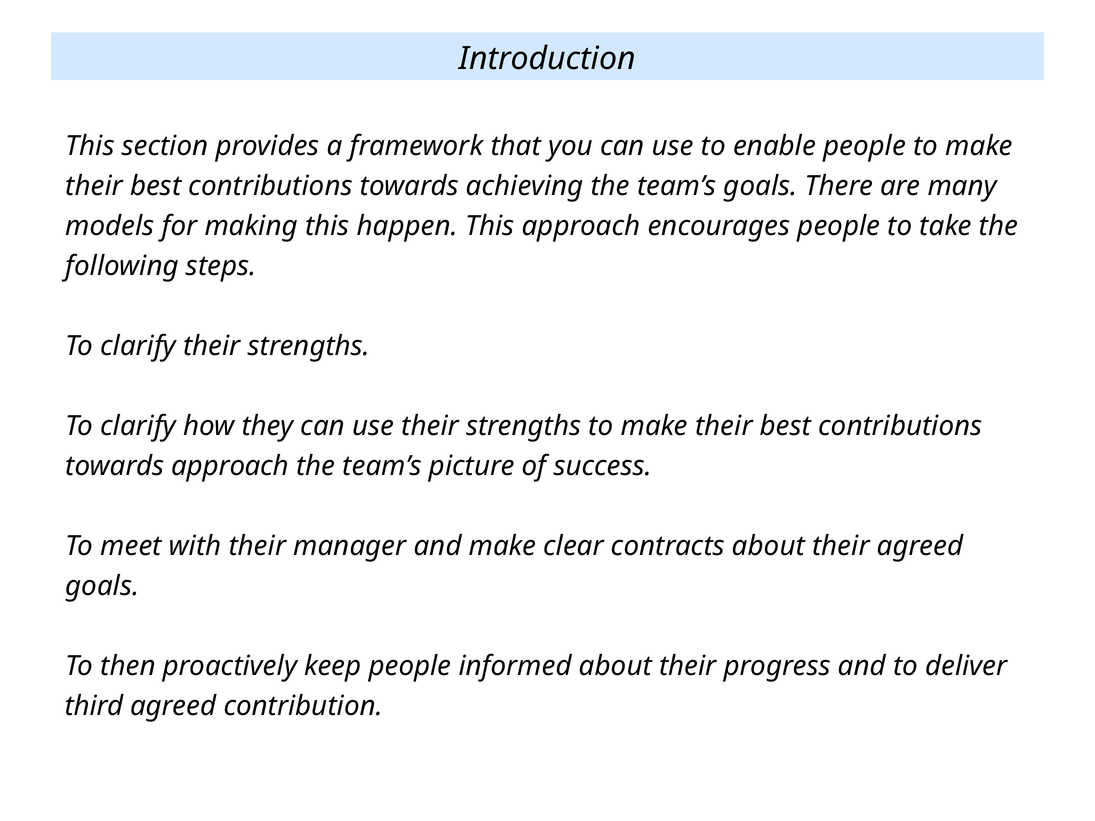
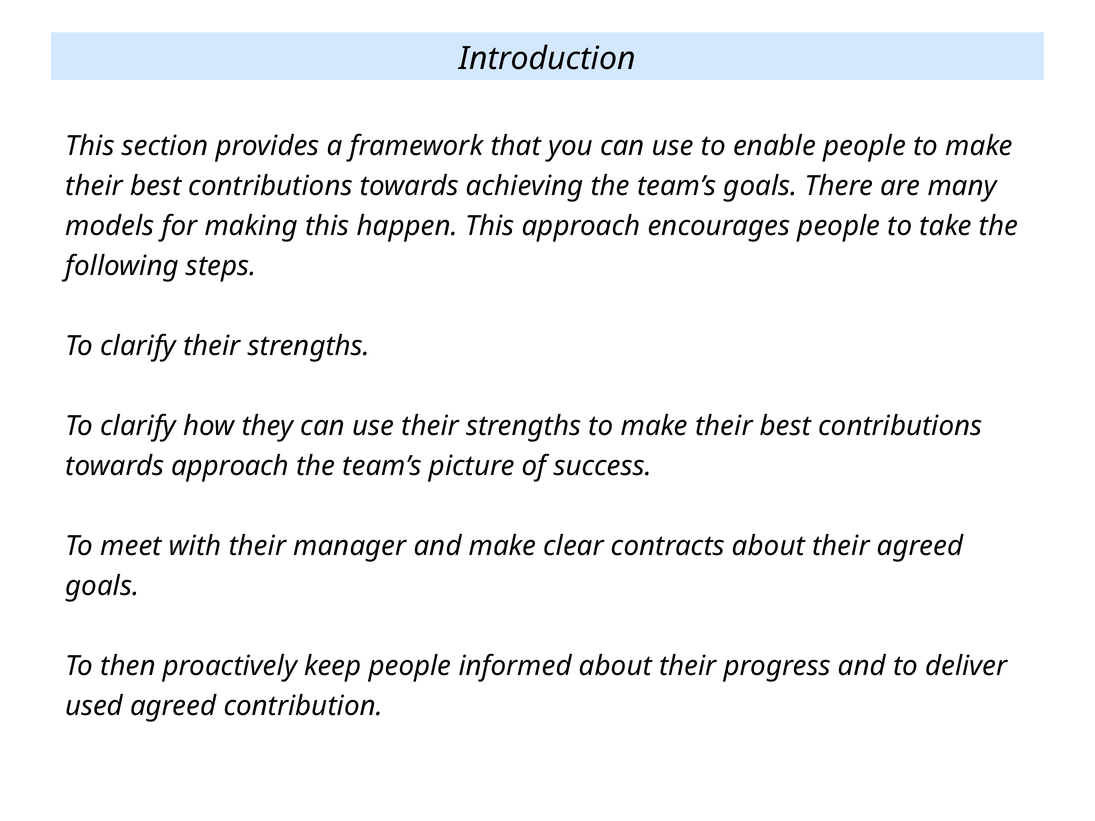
third: third -> used (94, 707)
